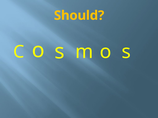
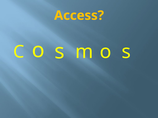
Should: Should -> Access (79, 16)
